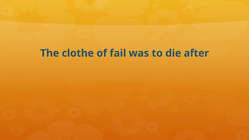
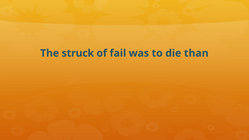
clothe: clothe -> struck (78, 53)
after: after -> than (196, 53)
